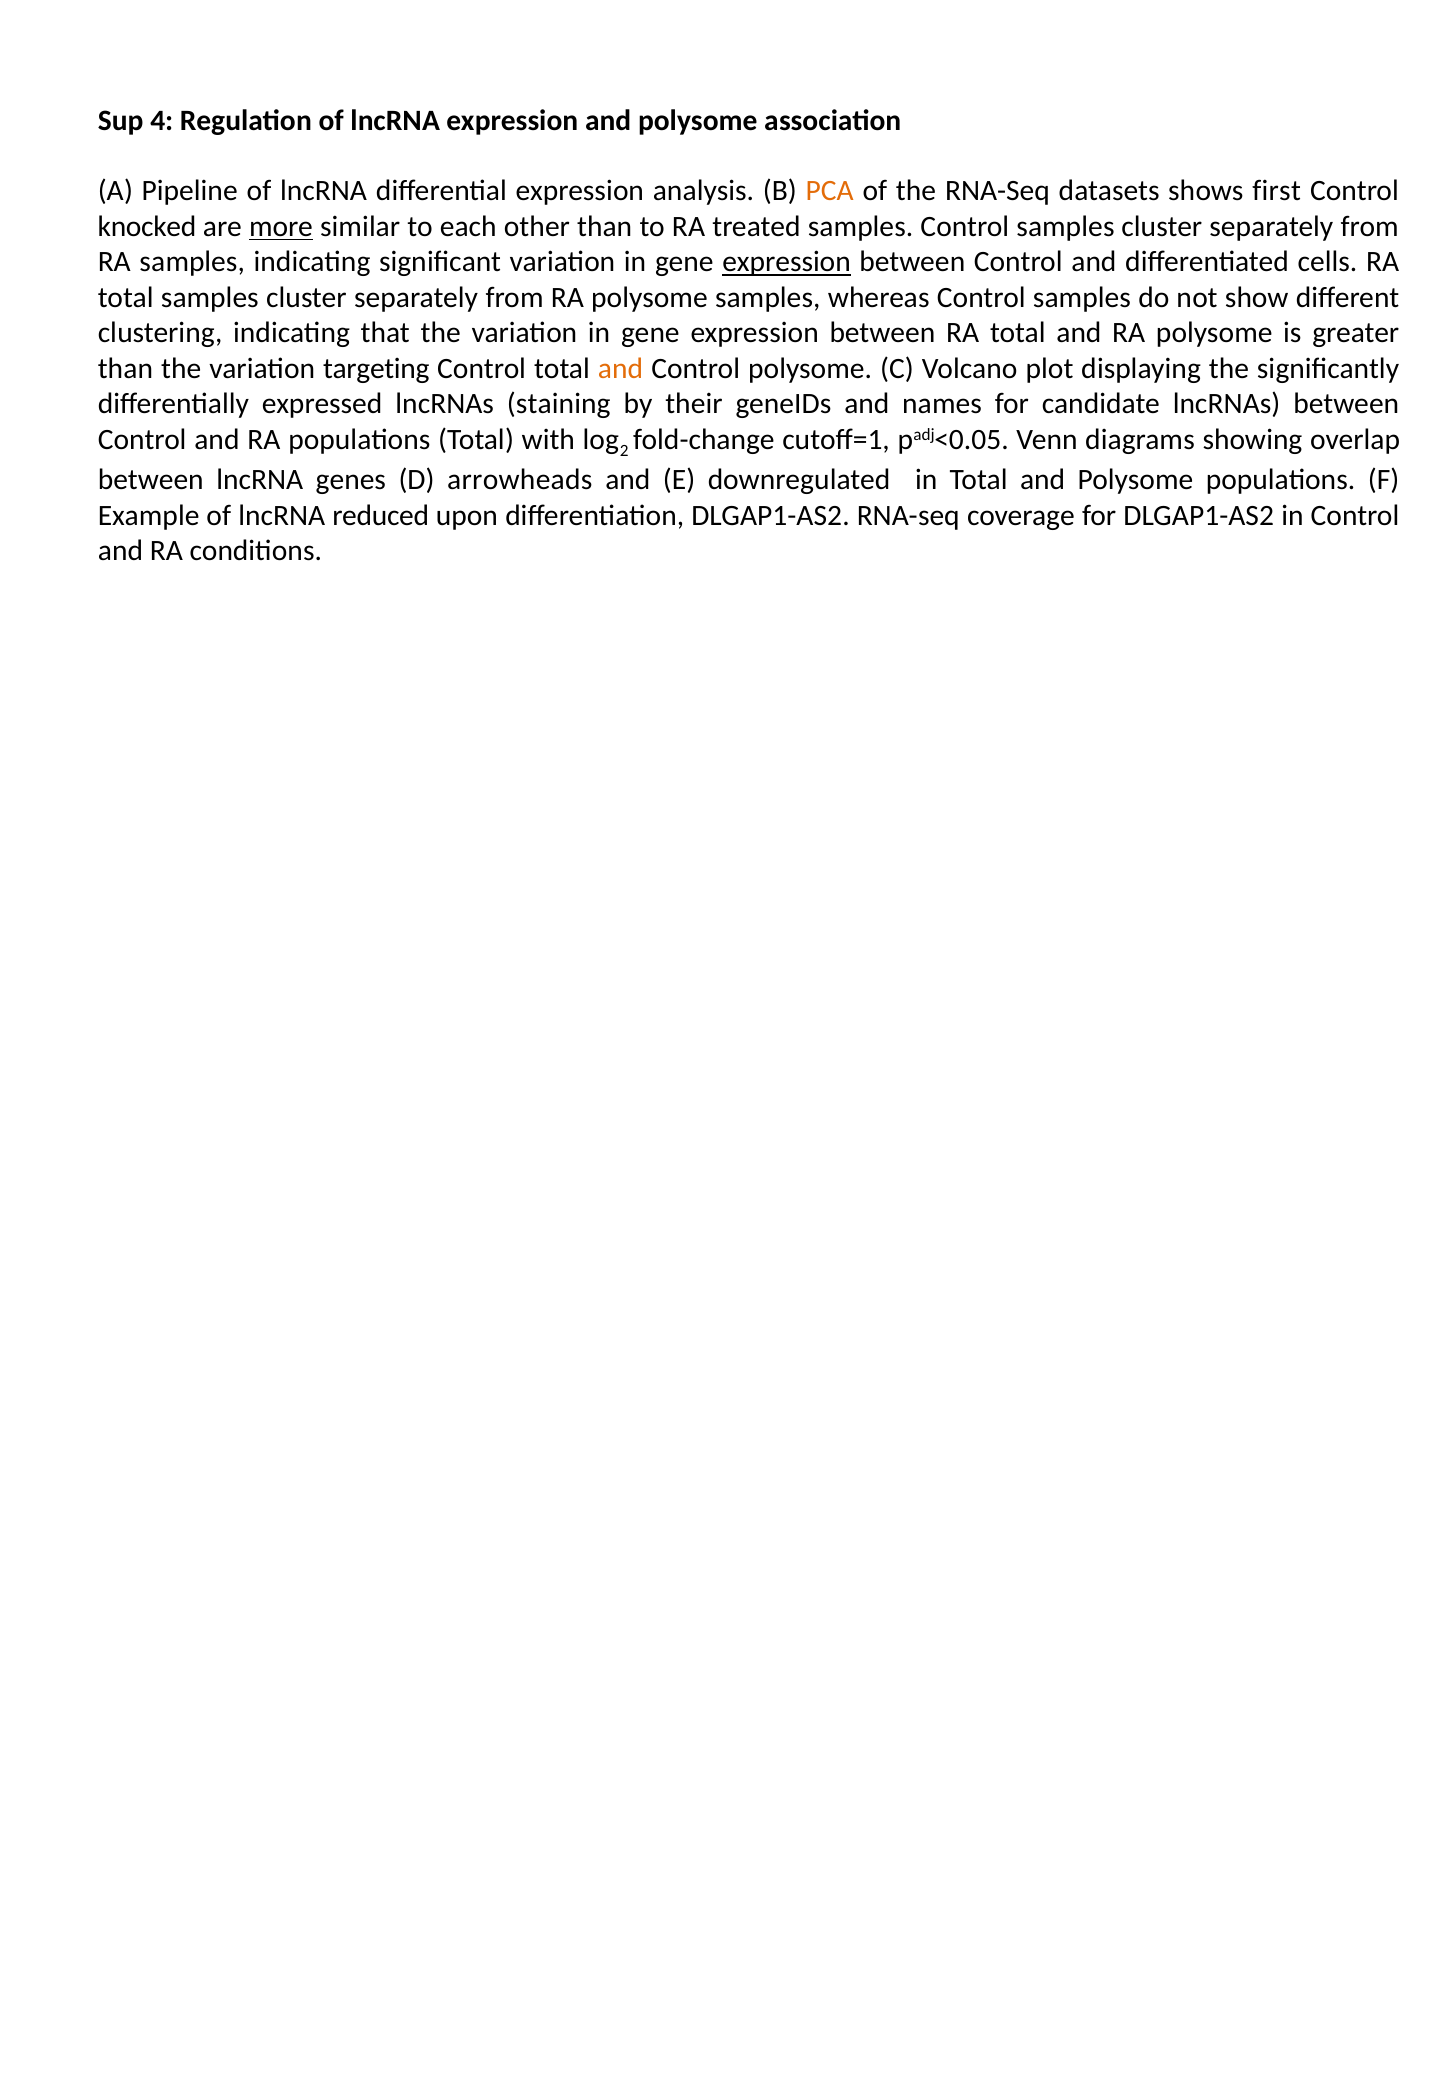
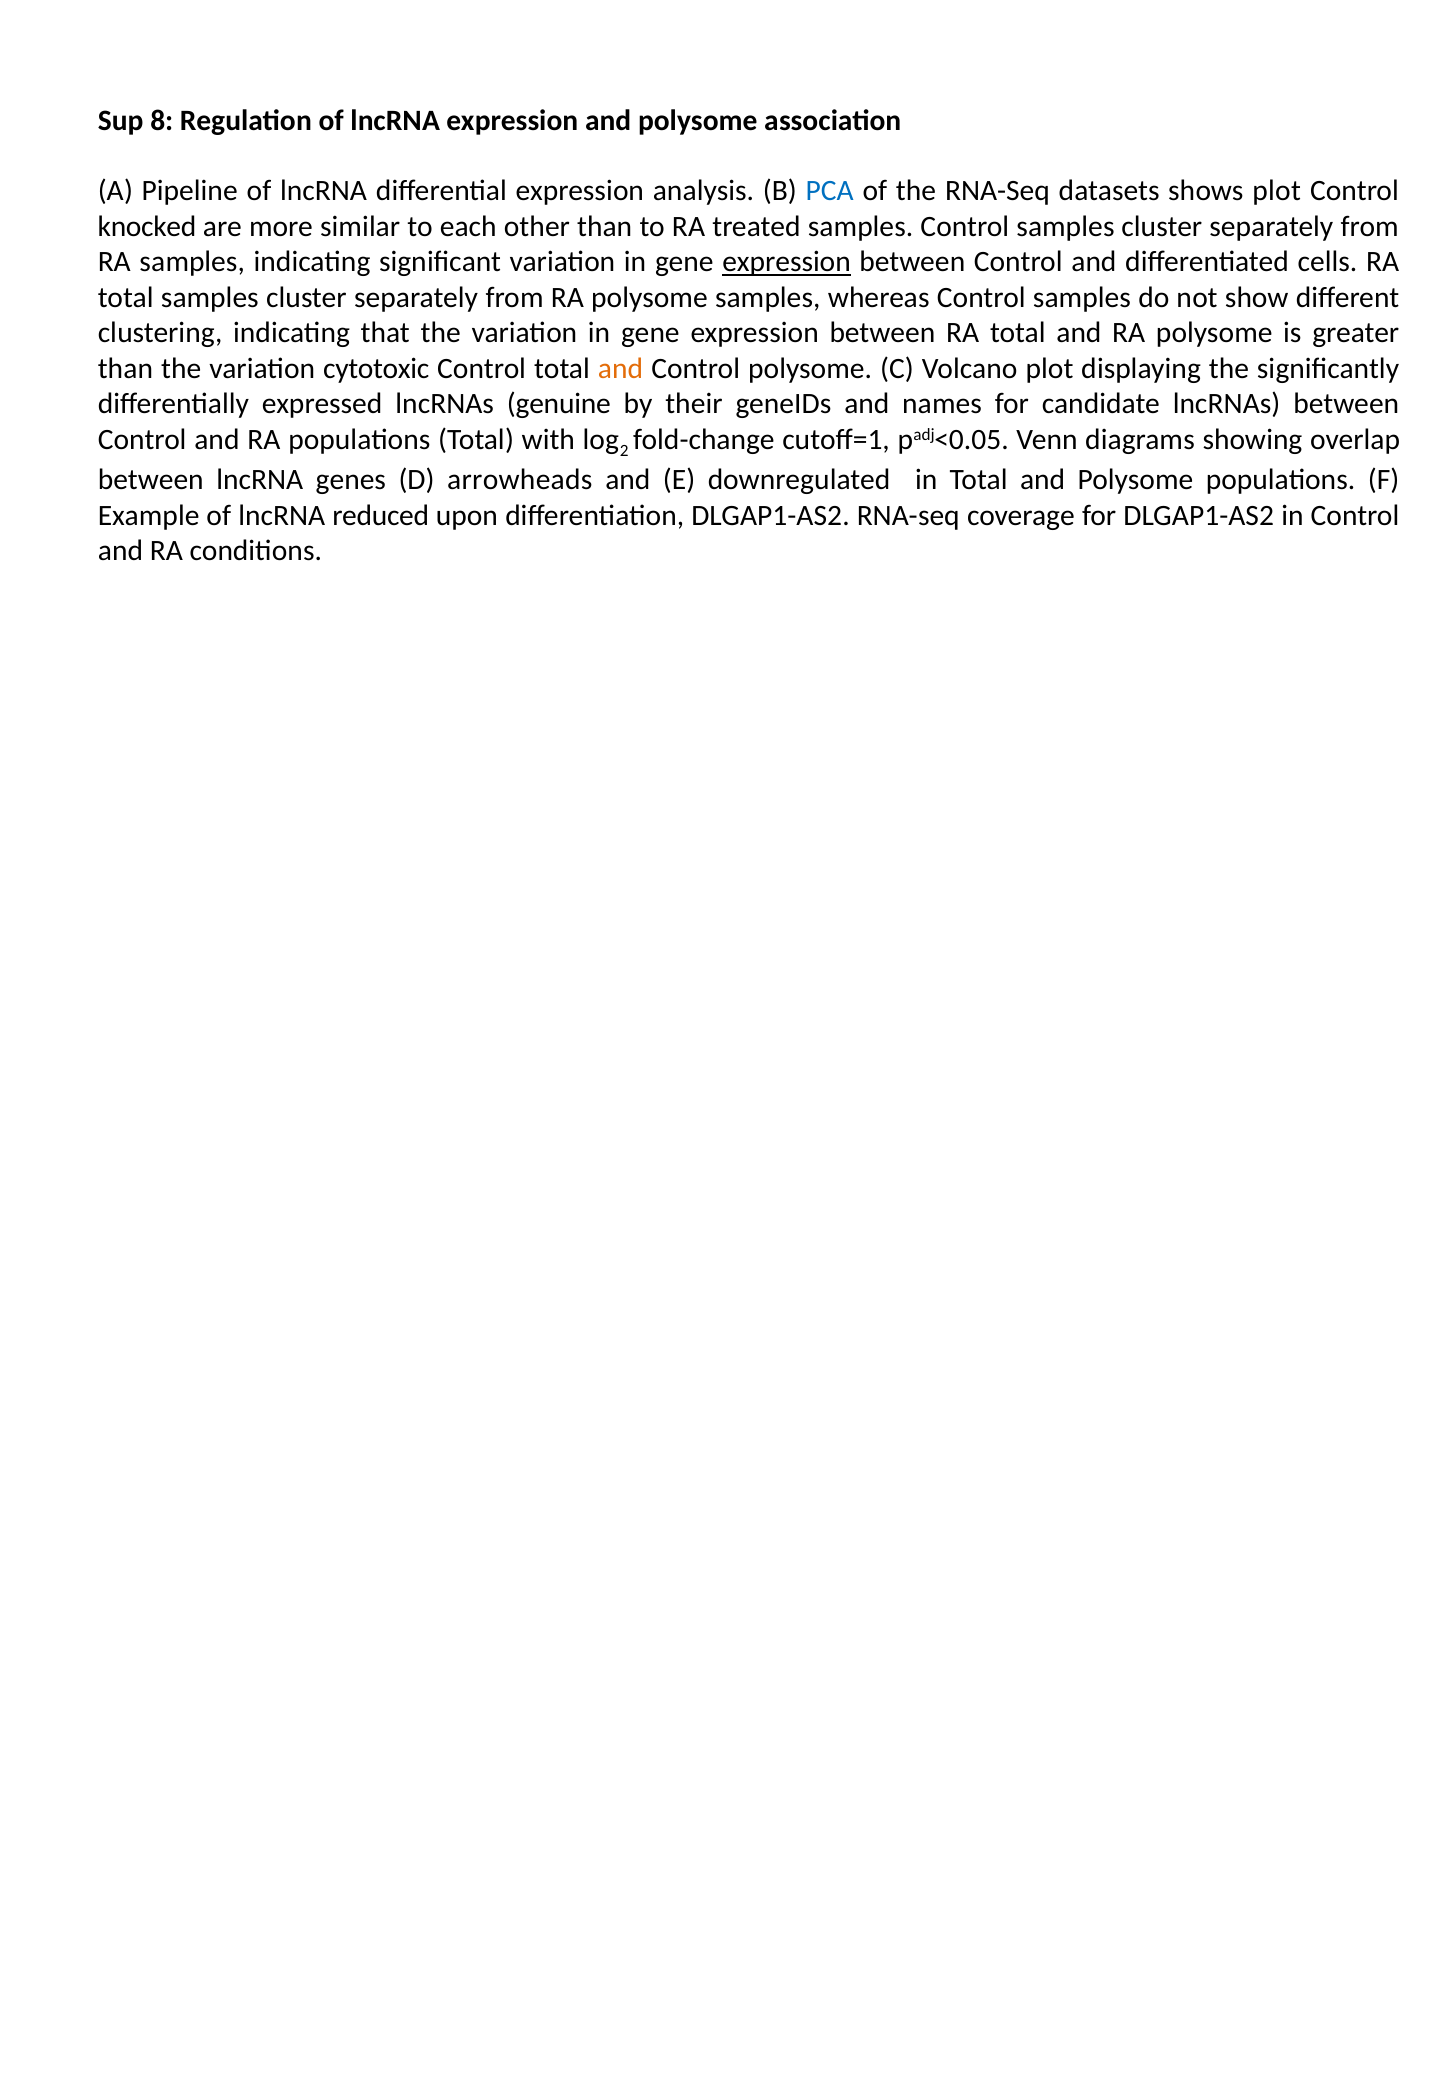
4: 4 -> 8 (162, 120)
PCA colour: orange -> blue (830, 191)
shows first: first -> plot (1277, 191)
more underline: present -> none (281, 227)
targeting: targeting -> cytotoxic (376, 368)
staining: staining -> genuine (559, 404)
